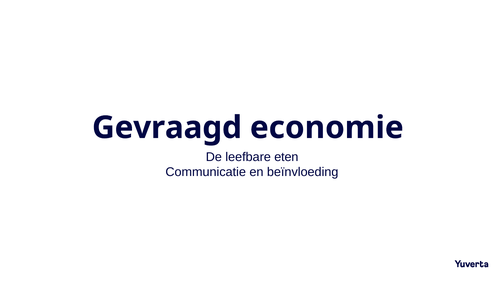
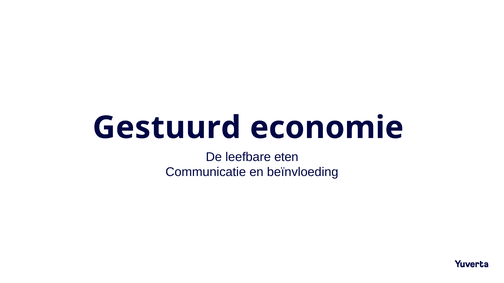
Gevraagd: Gevraagd -> Gestuurd (167, 128)
